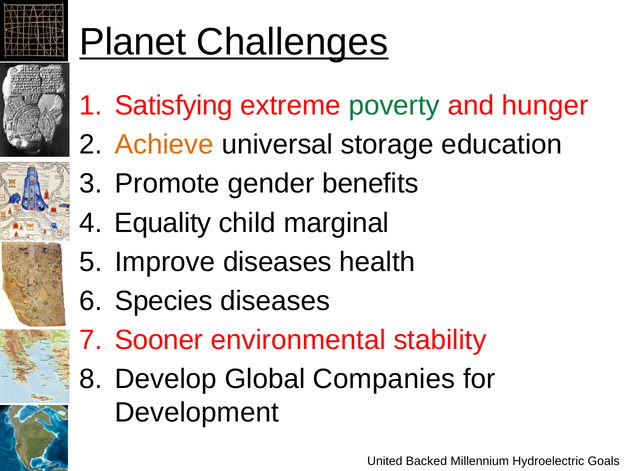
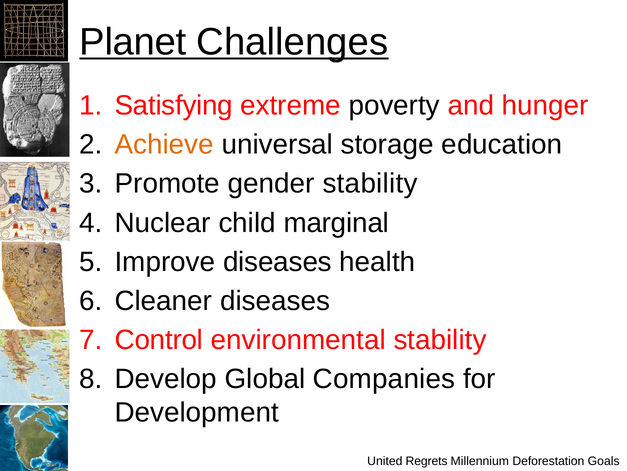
poverty colour: green -> black (394, 105)
gender benefits: benefits -> stability (370, 183)
Equality: Equality -> Nuclear (163, 222)
Species: Species -> Cleaner (163, 301)
Sooner: Sooner -> Control (159, 340)
Backed: Backed -> Regrets (427, 460)
Hydroelectric: Hydroelectric -> Deforestation (548, 460)
